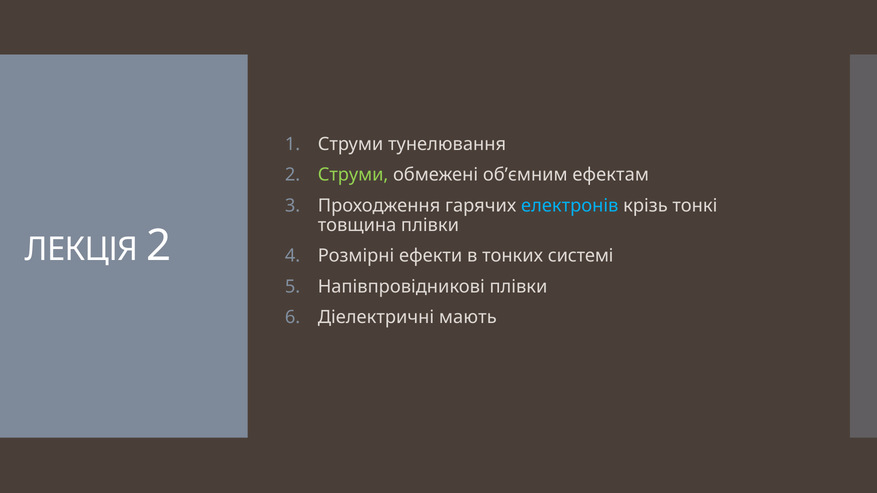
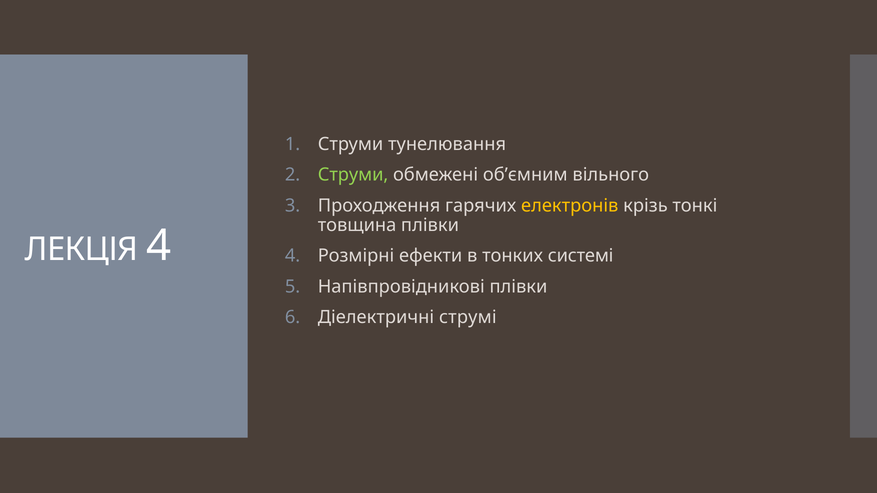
ефектам: ефектам -> вільного (611, 175)
електронів colour: light blue -> yellow (570, 206)
ЛЕКЦІЯ 2: 2 -> 4 (159, 246)
мають: мають -> струмі (468, 317)
